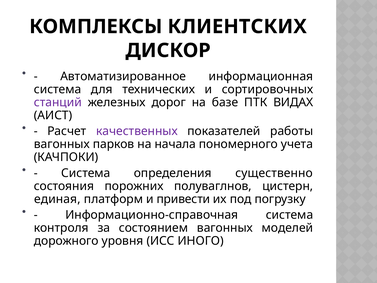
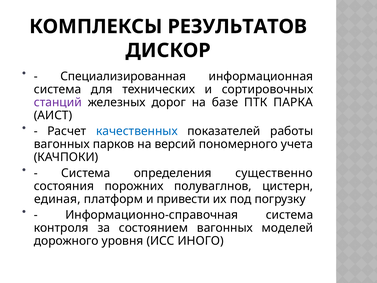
КЛИЕНТСКИХ: КЛИЕНТСКИХ -> РЕЗУЛЬТАТОВ (237, 27)
Автоматизированное: Автоматизированное -> Специализированная (123, 76)
ВИДАХ: ВИДАХ -> ПАРКА (293, 102)
качественных colour: purple -> blue (137, 131)
начала: начала -> версий (175, 144)
